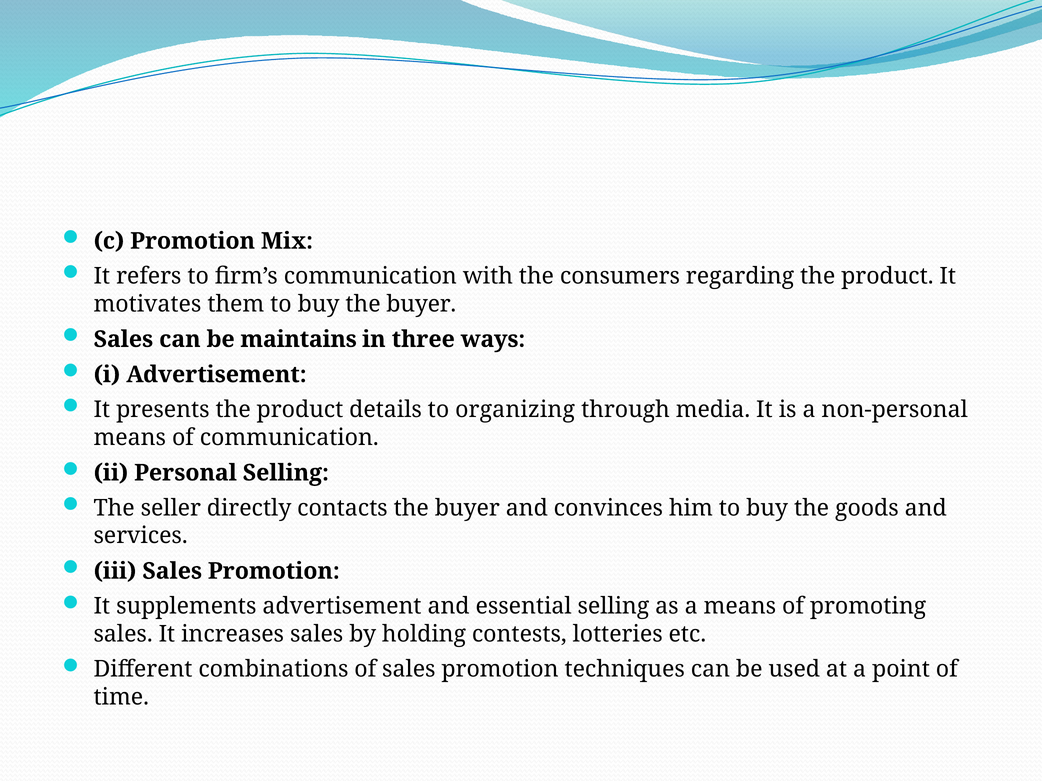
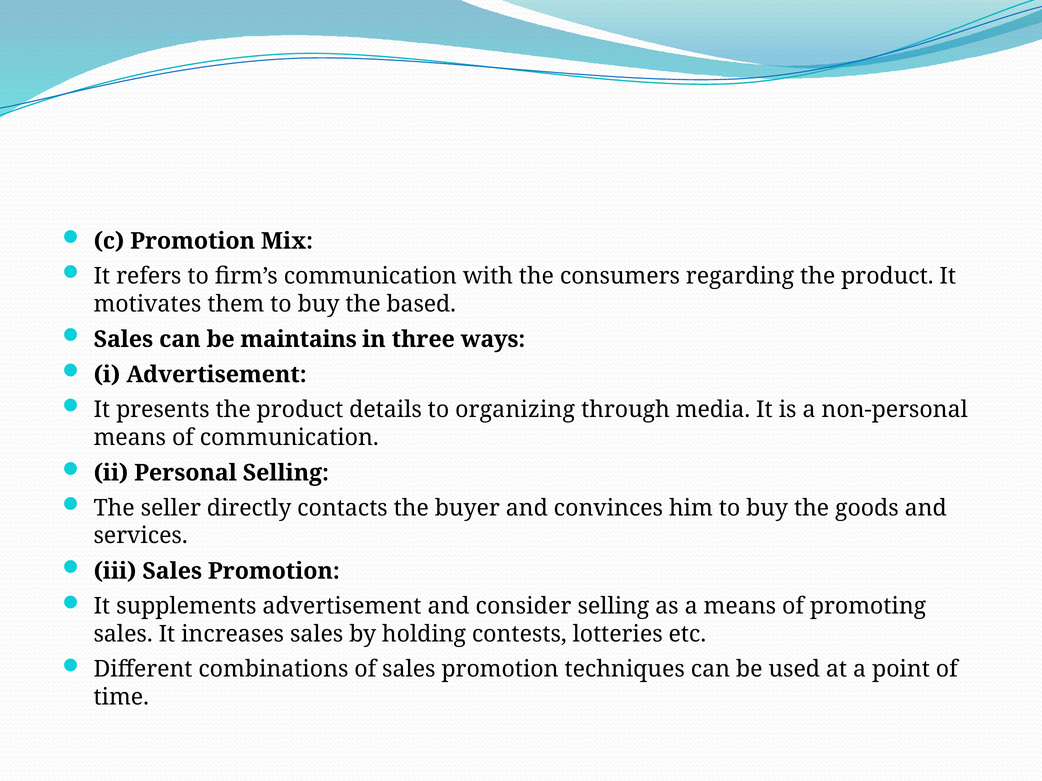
buy the buyer: buyer -> based (421, 304)
essential: essential -> consider (524, 607)
